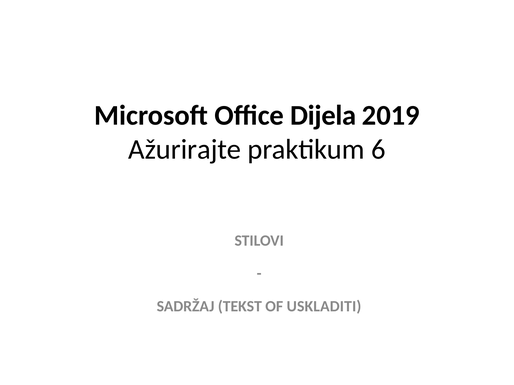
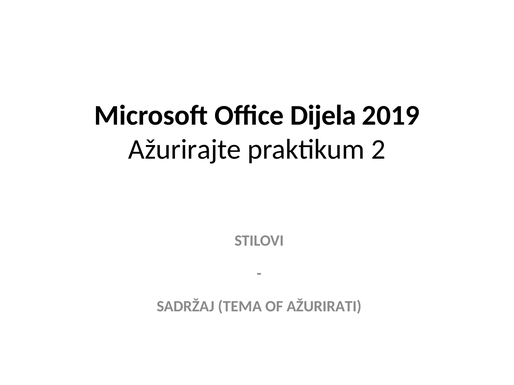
6: 6 -> 2 (378, 150)
TEKST: TEKST -> TEMA (240, 307)
USKLADITI: USKLADITI -> AŽURIRATI (324, 307)
